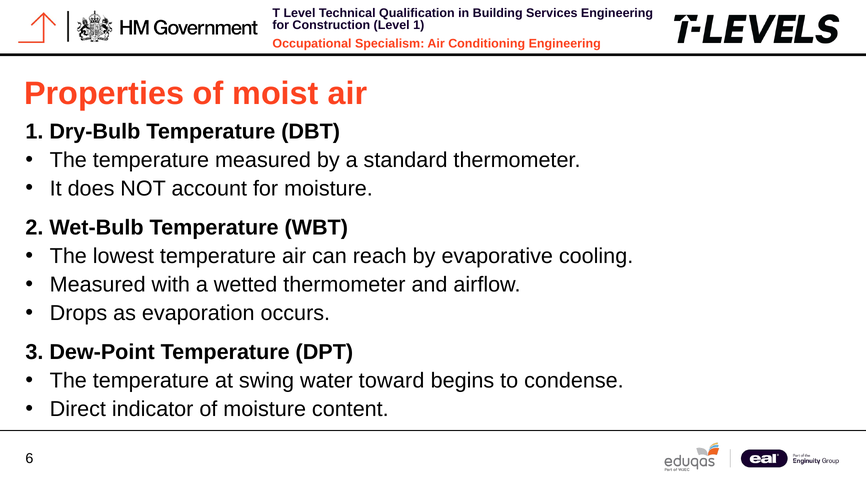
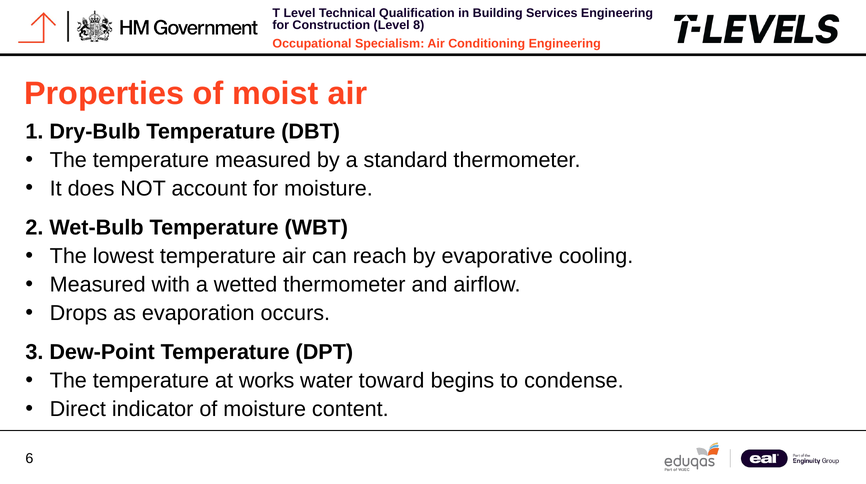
1: 1 -> 8 (419, 25)
swing: swing -> works (267, 381)
